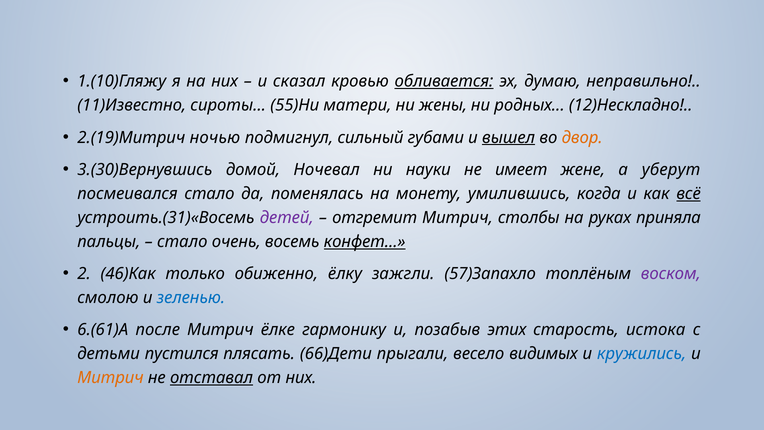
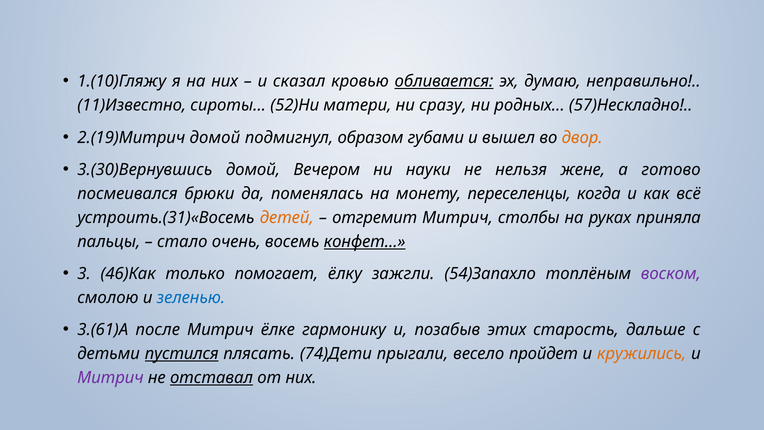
55)Ни: 55)Ни -> 52)Ни (295, 105)
жены: жены -> сразу (443, 105)
12)Нескладно: 12)Нескладно -> 57)Нескладно (631, 105)
2.(19)Митрич ночью: ночью -> домой (215, 137)
сильный: сильный -> образом (370, 137)
вышел underline: present -> none (509, 137)
Ночевал: Ночевал -> Вечером (327, 169)
имеет: имеет -> нельзя (521, 169)
уберут: уберут -> готово (671, 169)
посмеивался стало: стало -> брюки (209, 193)
умилившись: умилившись -> переселенцы (519, 193)
всё underline: present -> none (689, 193)
детей colour: purple -> orange (287, 218)
2: 2 -> 3 (84, 274)
обиженно: обиженно -> помогает (276, 274)
57)Запахло: 57)Запахло -> 54)Запахло (490, 274)
6.(61)А: 6.(61)А -> 3.(61)А (103, 330)
истока: истока -> дальше (656, 330)
пустился underline: none -> present (182, 354)
66)Дети: 66)Дети -> 74)Дети (336, 354)
видимых: видимых -> пройдет (544, 354)
кружились colour: blue -> orange (642, 354)
Митрич colour: orange -> purple (110, 378)
